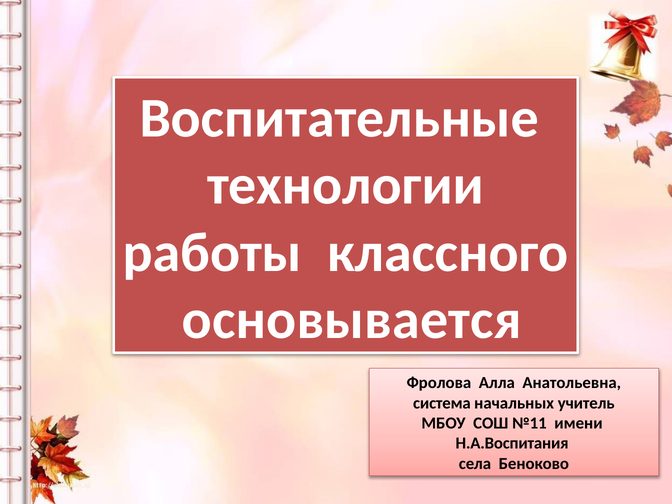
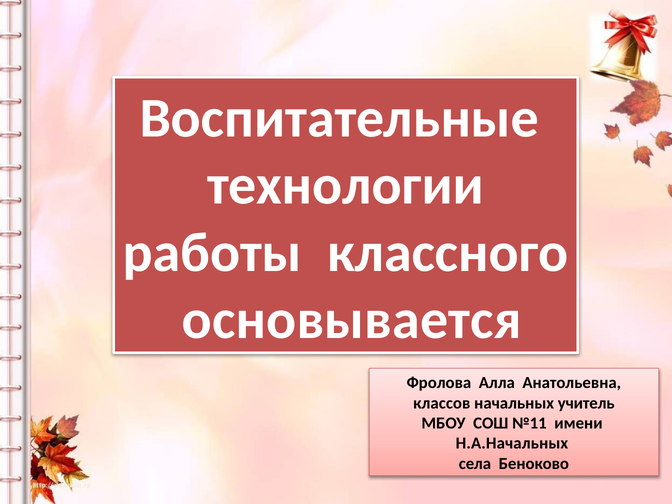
система: система -> классов (442, 403)
Н.А.Воспитания: Н.А.Воспитания -> Н.А.Начальных (512, 443)
